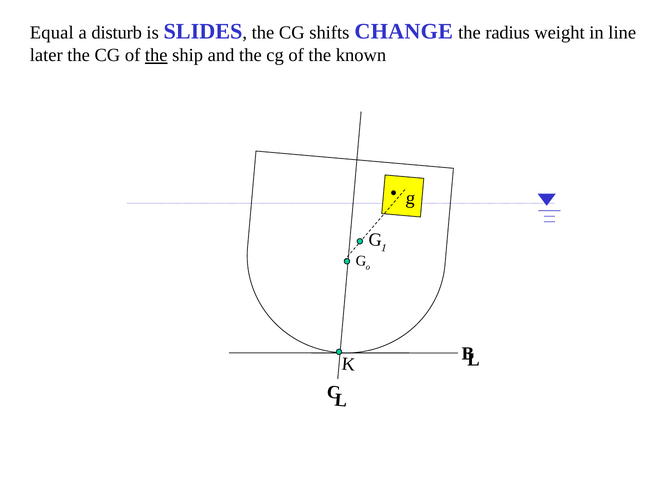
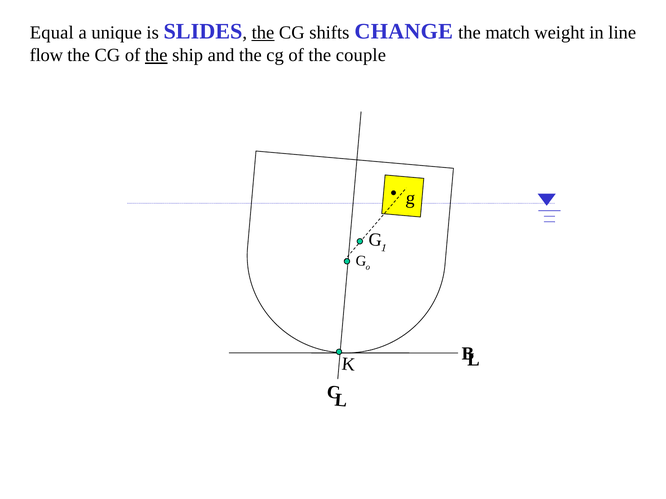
disturb: disturb -> unique (117, 32)
the underline: none -> present (263, 32)
radius: radius -> match (508, 32)
later: later -> flow (46, 55)
known: known -> couple (361, 55)
